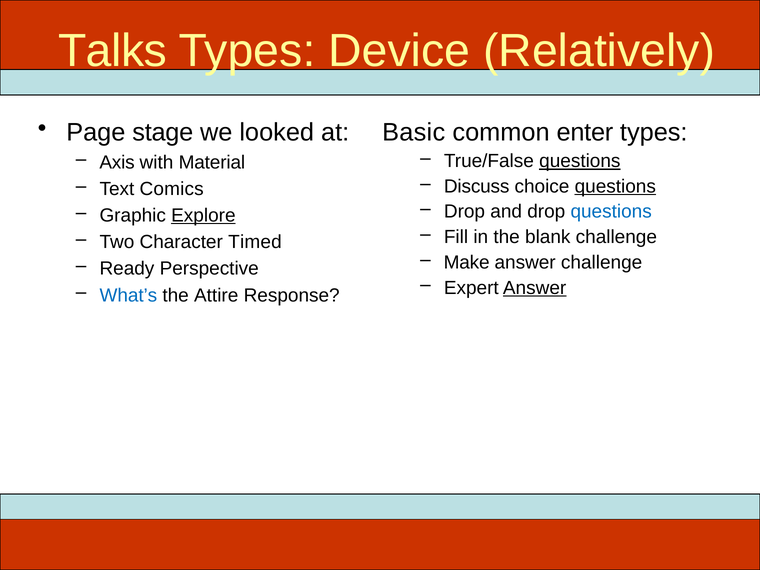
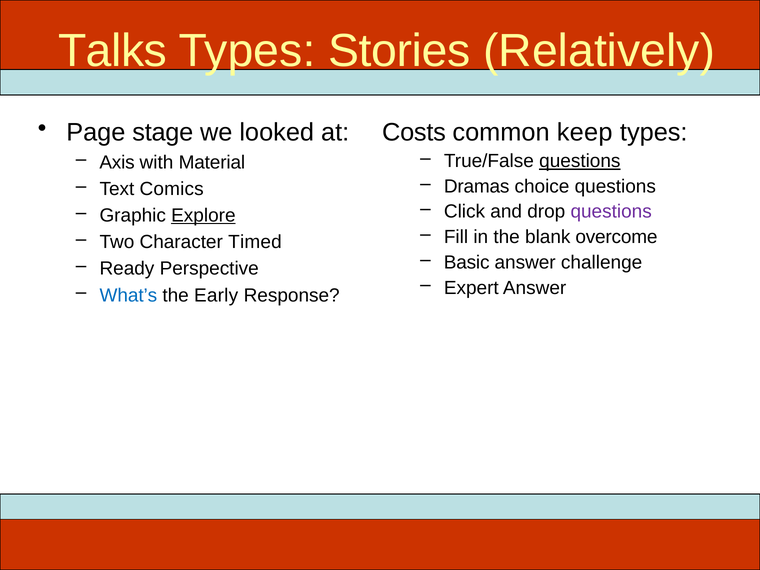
Device: Device -> Stories (399, 51)
Basic: Basic -> Costs (414, 132)
enter: enter -> keep (585, 132)
Discuss: Discuss -> Dramas (477, 186)
questions underline: present -> none (615, 186)
Drop: Drop -> Click (464, 212)
questions colour: blue -> purple (611, 212)
blank challenge: challenge -> overcome (616, 237)
Make: Make -> Basic (467, 262)
Answer underline: present -> none (535, 288)
Attire: Attire -> Early (216, 295)
